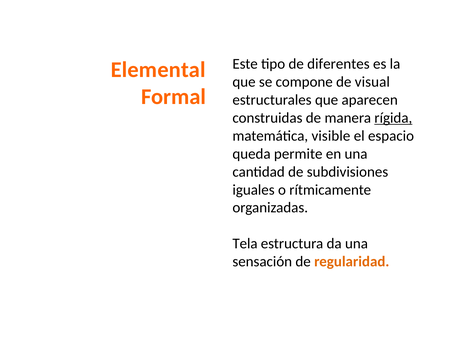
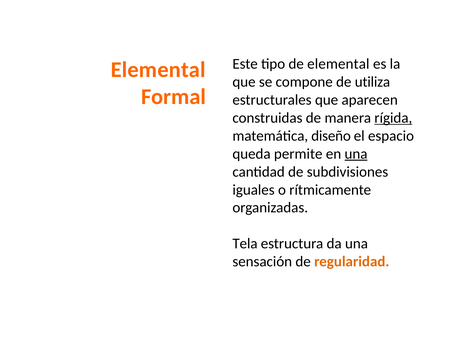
de diferentes: diferentes -> elemental (338, 64)
visual: visual -> utiliza (372, 82)
visible: visible -> diseño (331, 136)
una underline: none -> present (356, 154)
